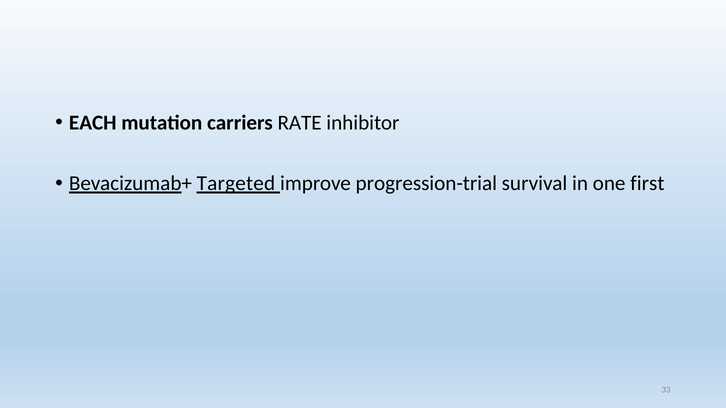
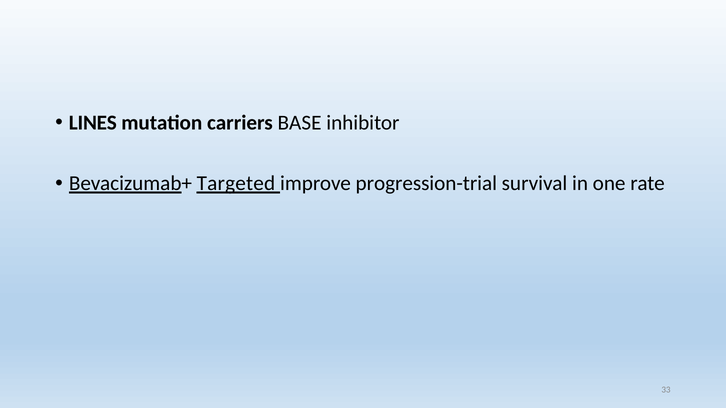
EACH: EACH -> LINES (93, 123)
RATE: RATE -> BASE (300, 123)
first: first -> rate (648, 184)
